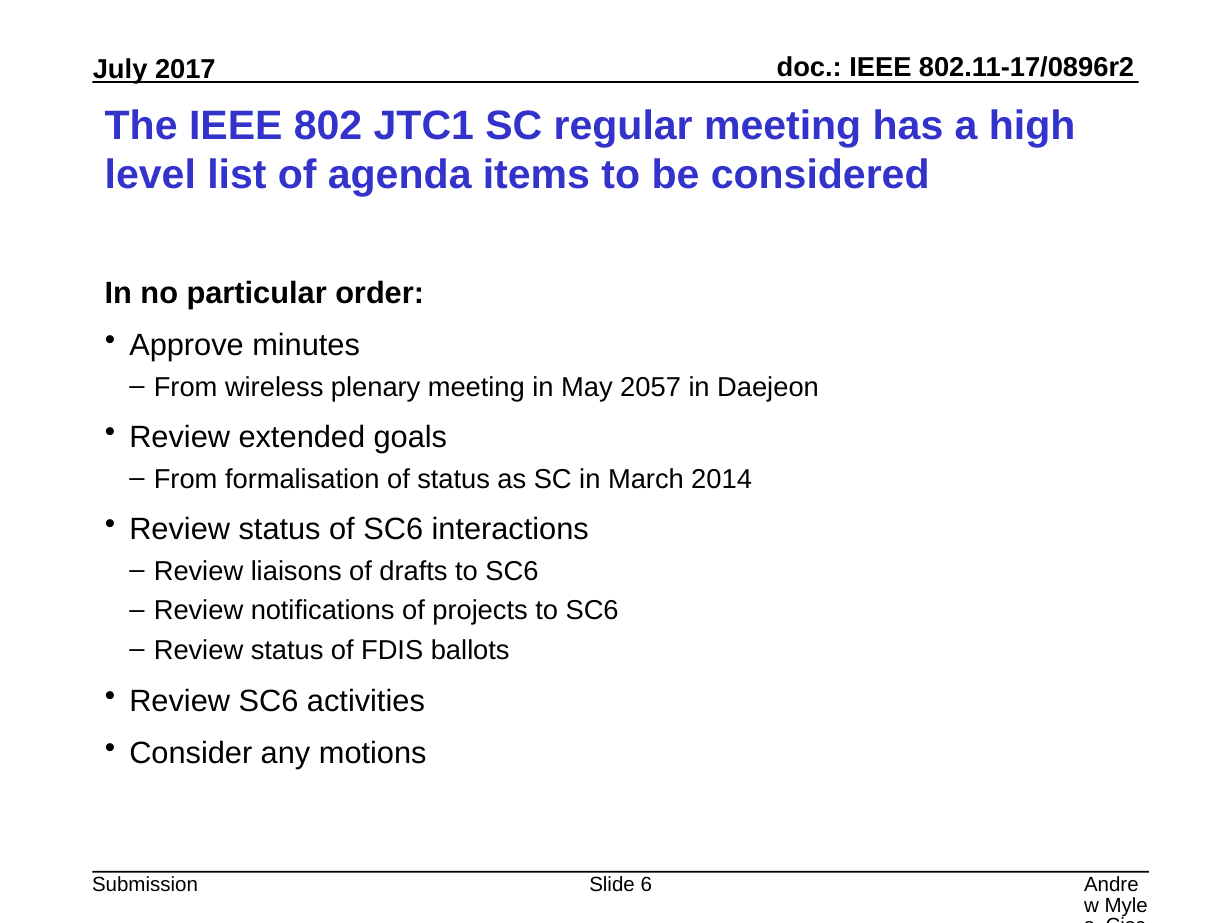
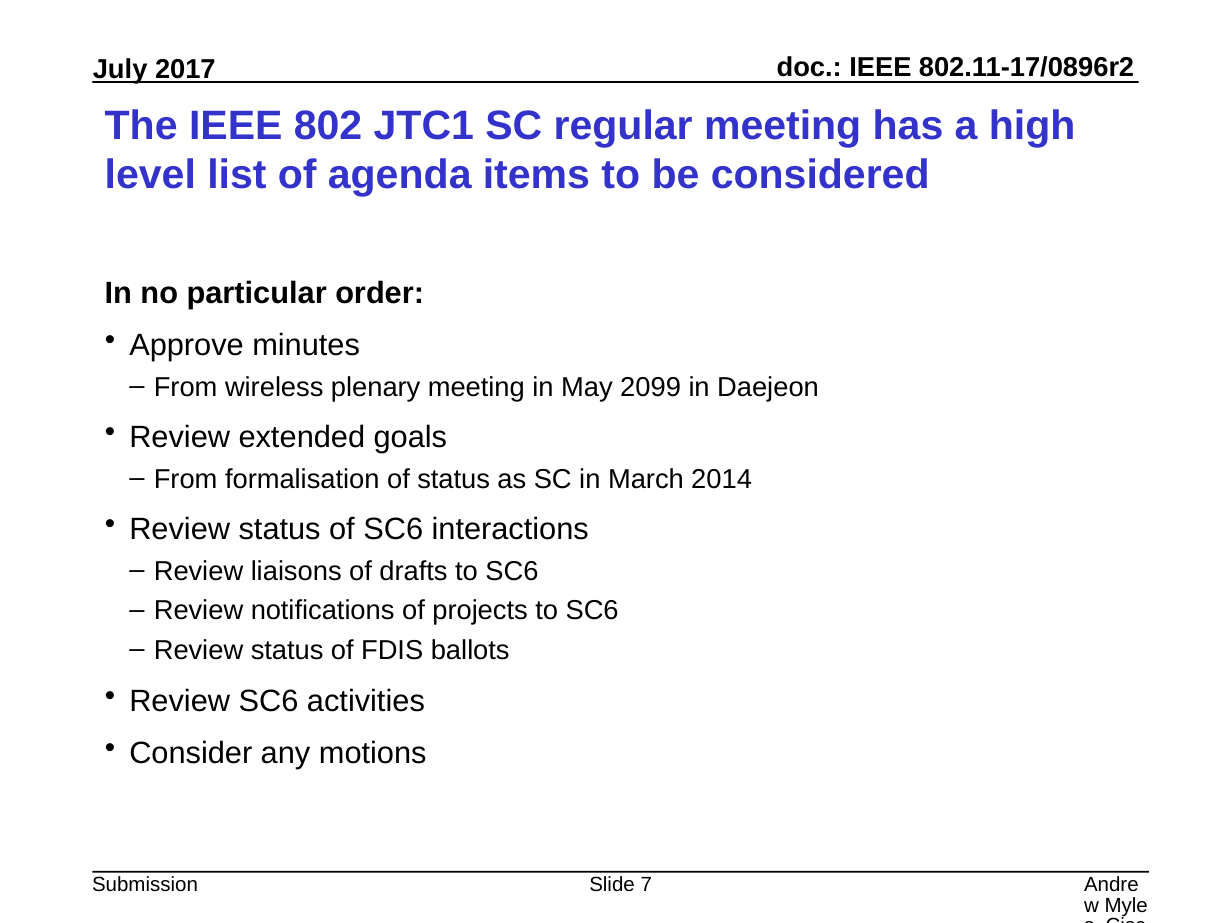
2057: 2057 -> 2099 (651, 387)
6: 6 -> 7 (646, 885)
